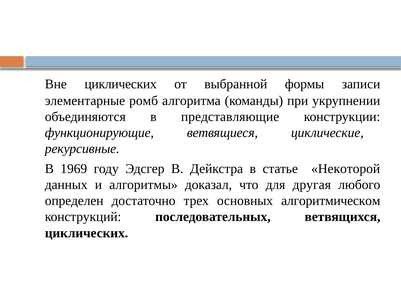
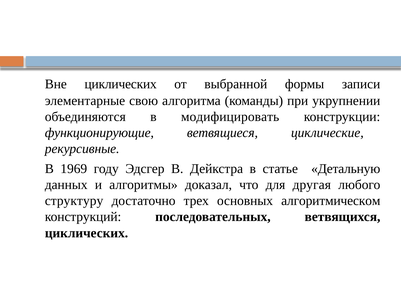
ромб: ромб -> свою (144, 101)
представляющие: представляющие -> модифицировать (230, 117)
Некоторой: Некоторой -> Детальную (346, 169)
определен: определен -> структуру (74, 201)
